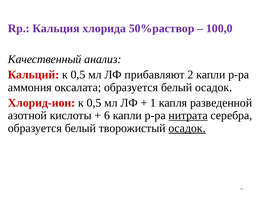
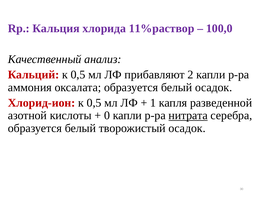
50%раствор: 50%раствор -> 11%раствор (162, 28)
6: 6 -> 0 (107, 115)
осадок underline: present -> none (187, 128)
